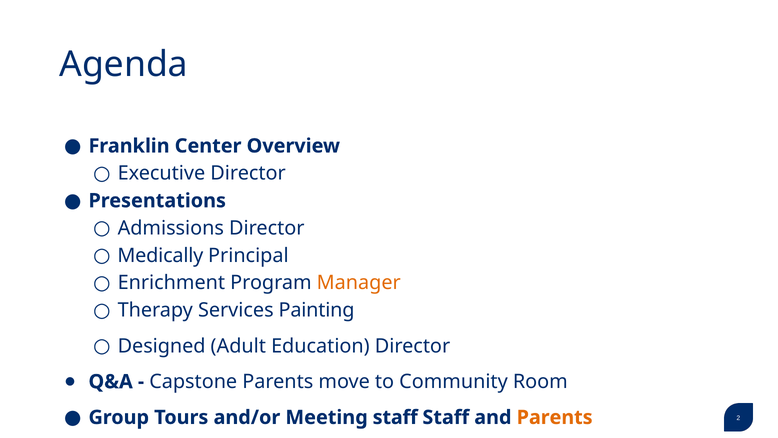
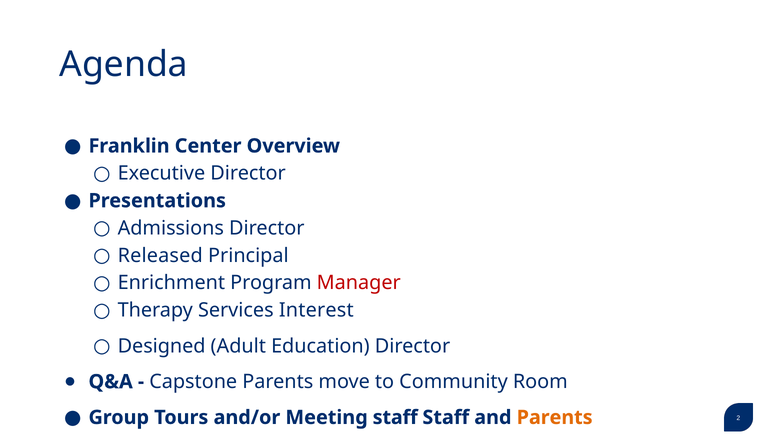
Medically: Medically -> Released (160, 255)
Manager colour: orange -> red (359, 283)
Painting: Painting -> Interest (316, 310)
